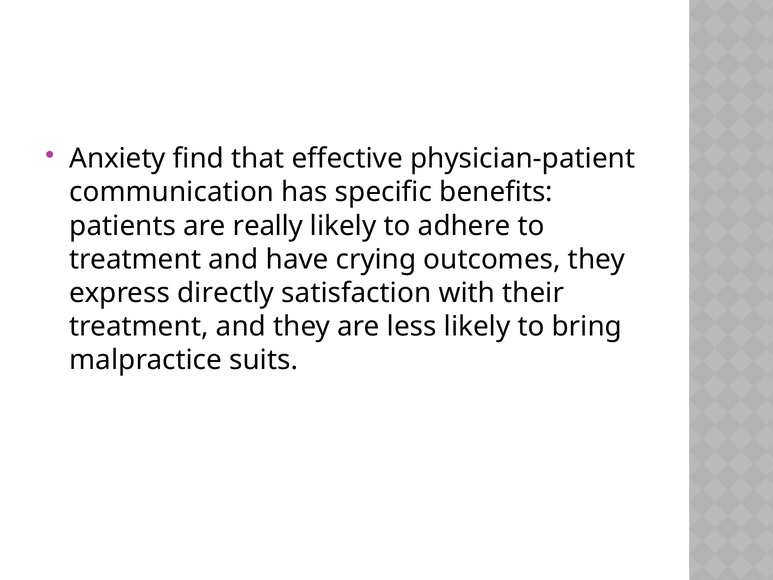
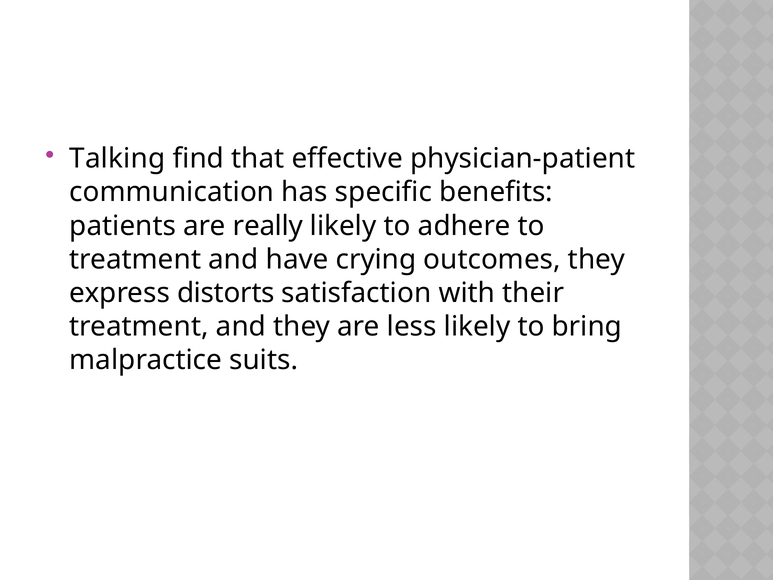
Anxiety: Anxiety -> Talking (117, 159)
directly: directly -> distorts (226, 293)
